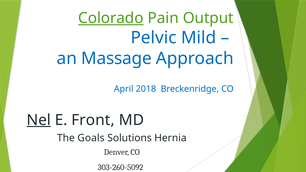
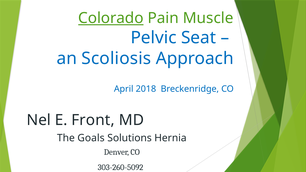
Output: Output -> Muscle (208, 18)
Mild: Mild -> Seat (199, 38)
Massage: Massage -> Scoliosis (116, 58)
Nel underline: present -> none (39, 120)
